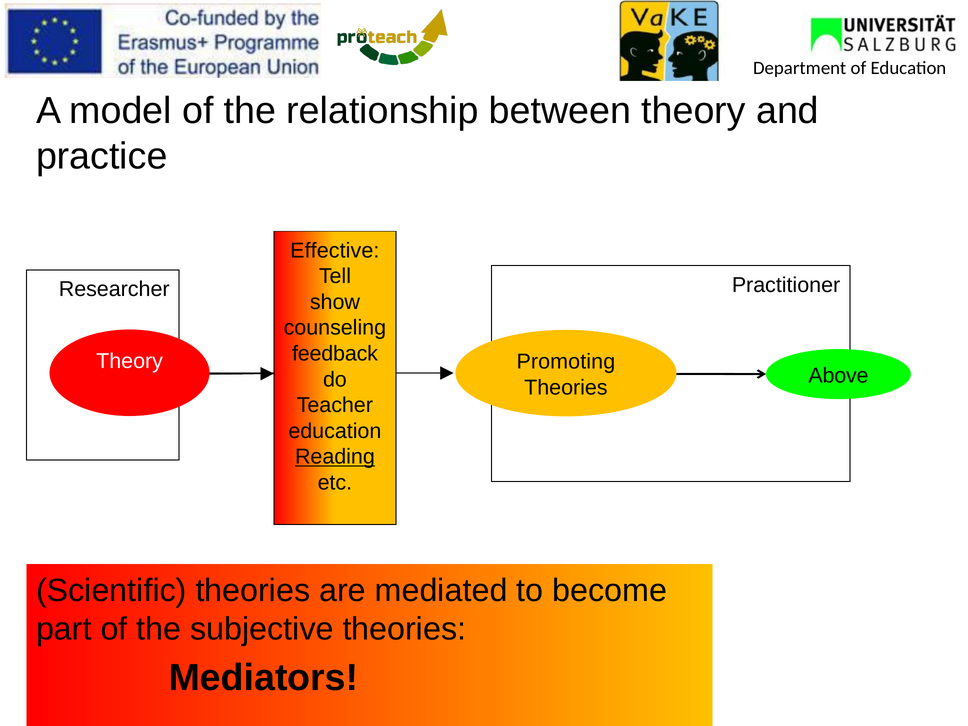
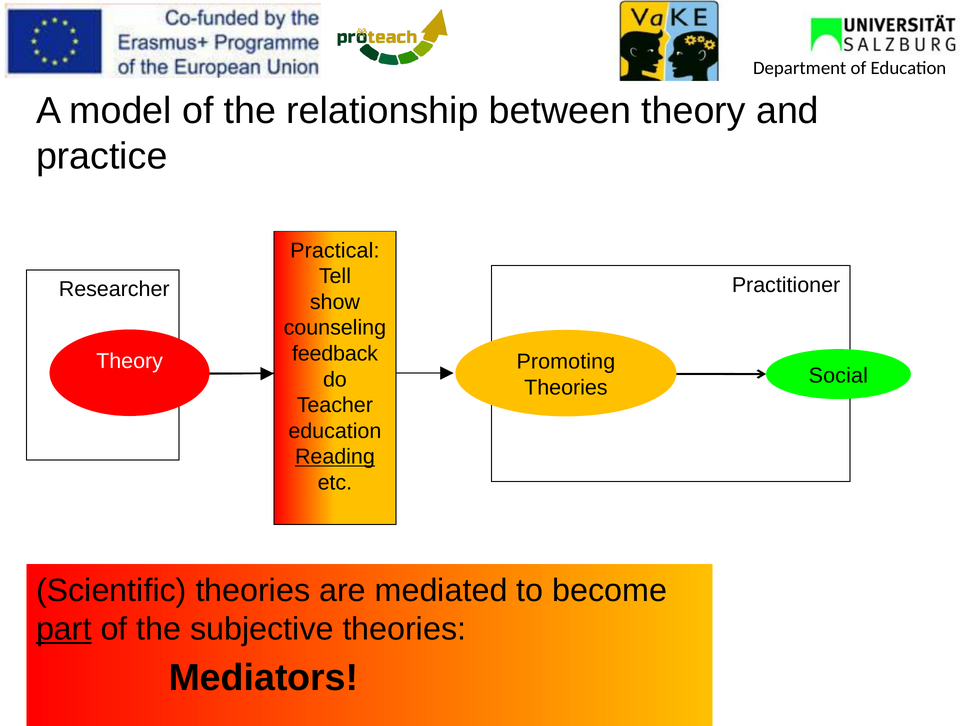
Effective: Effective -> Practical (335, 250)
Above: Above -> Social (838, 376)
part underline: none -> present (64, 629)
